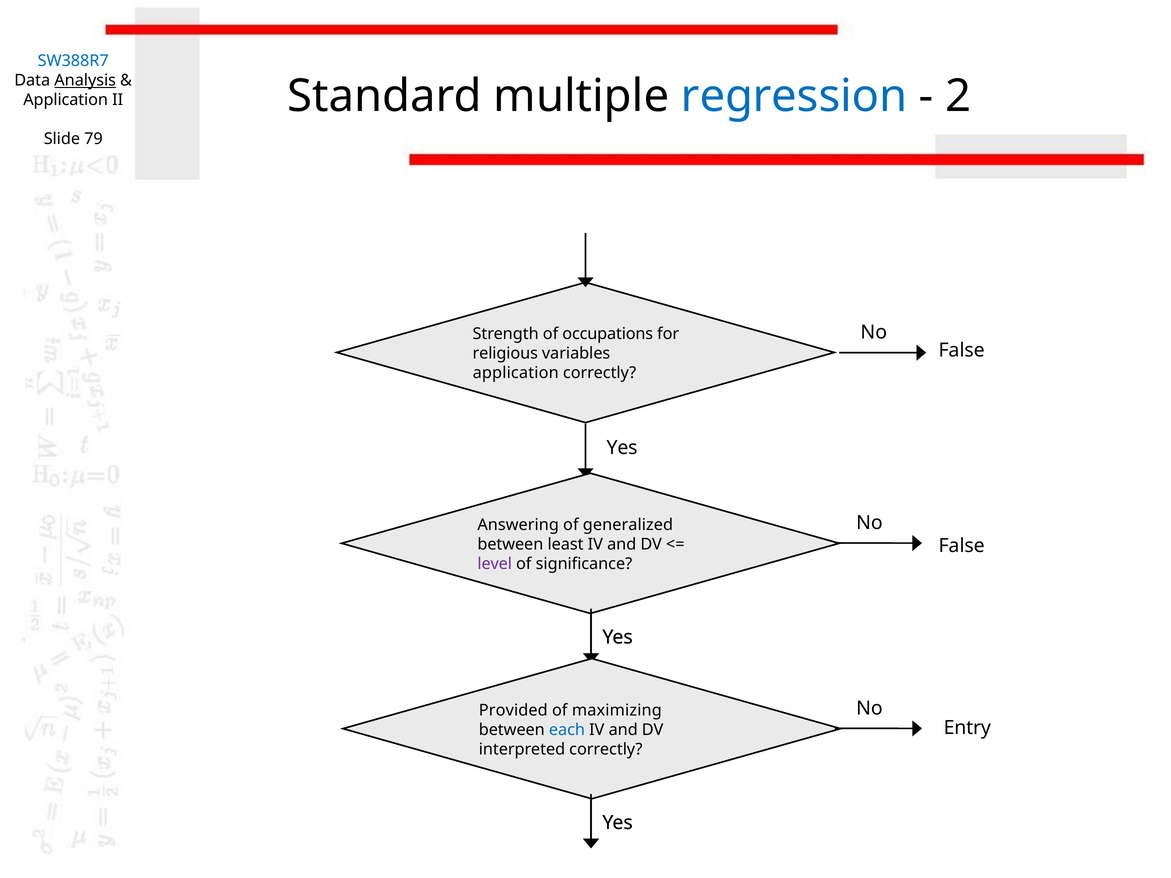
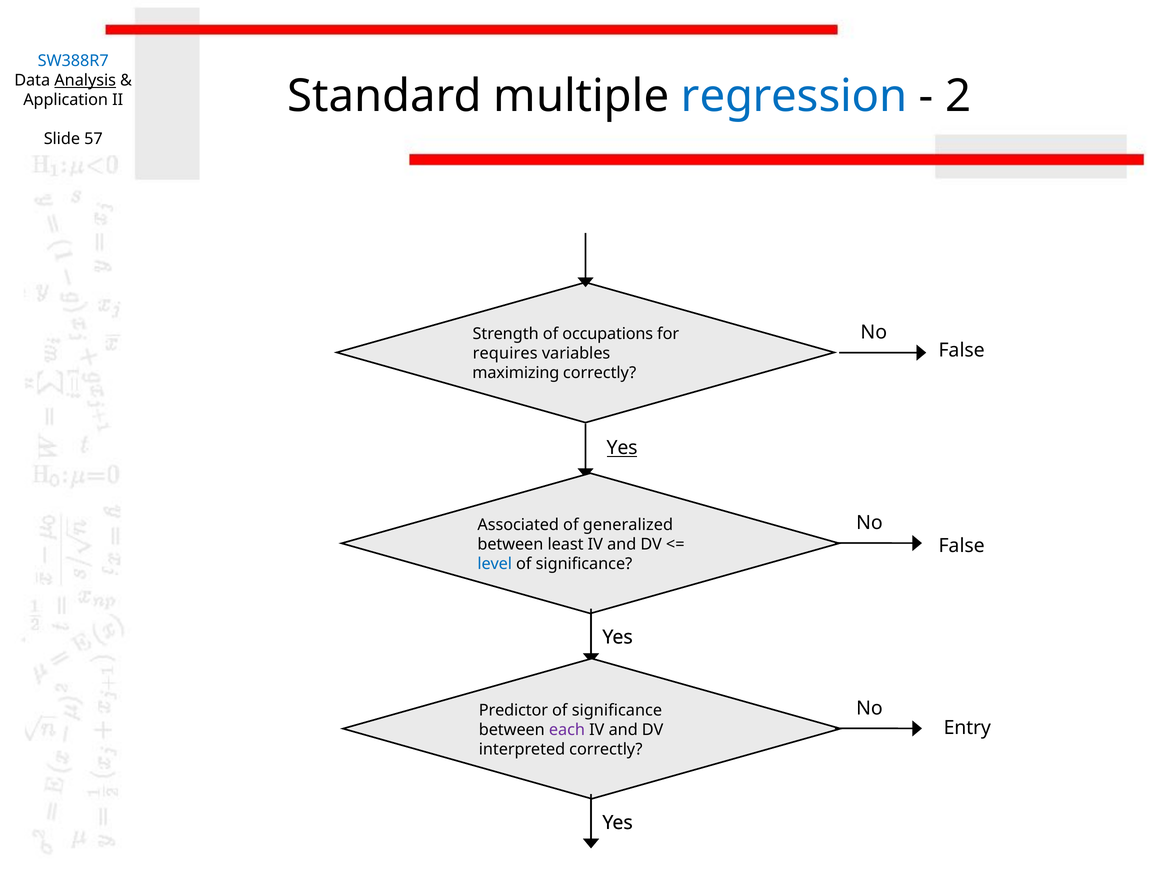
79: 79 -> 57 (93, 139)
religious: religious -> requires (505, 354)
application: application -> maximizing (516, 373)
Yes underline: none -> present (622, 448)
Answering: Answering -> Associated (518, 525)
level colour: purple -> blue (495, 564)
Provided: Provided -> Predictor (513, 710)
maximizing: maximizing -> significance (617, 710)
each colour: blue -> purple (567, 730)
